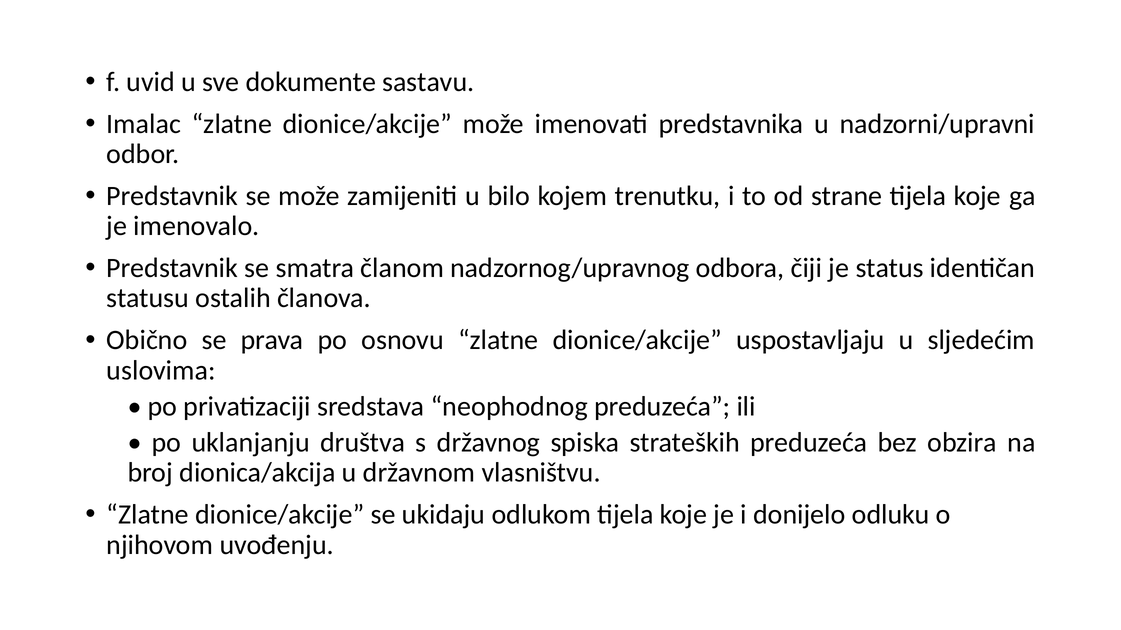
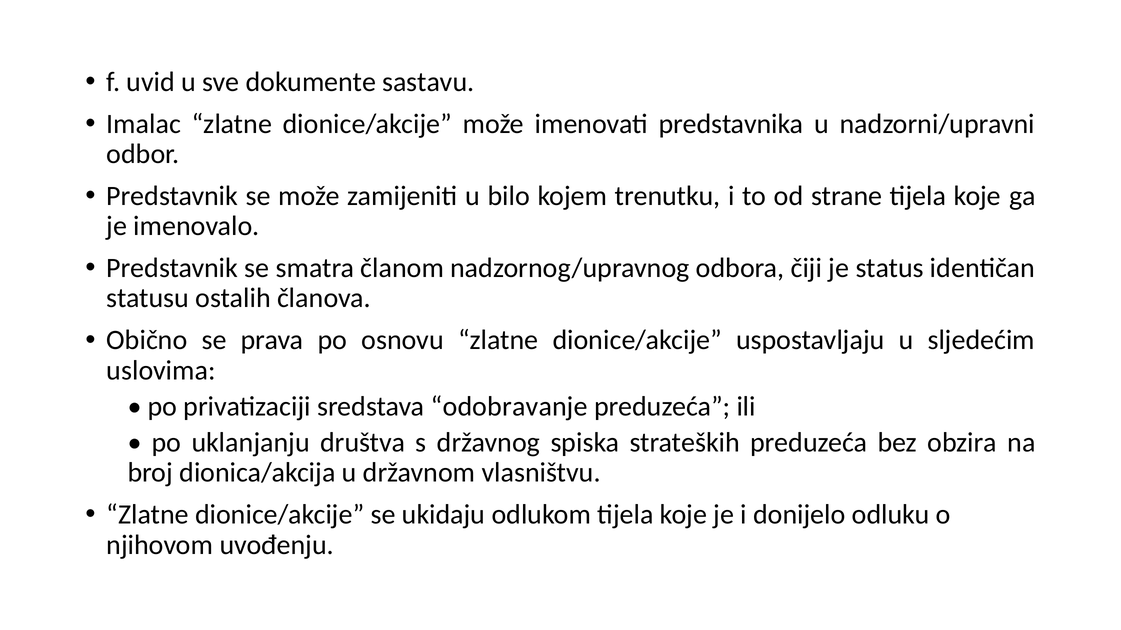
neophodnog: neophodnog -> odobravanje (509, 407)
